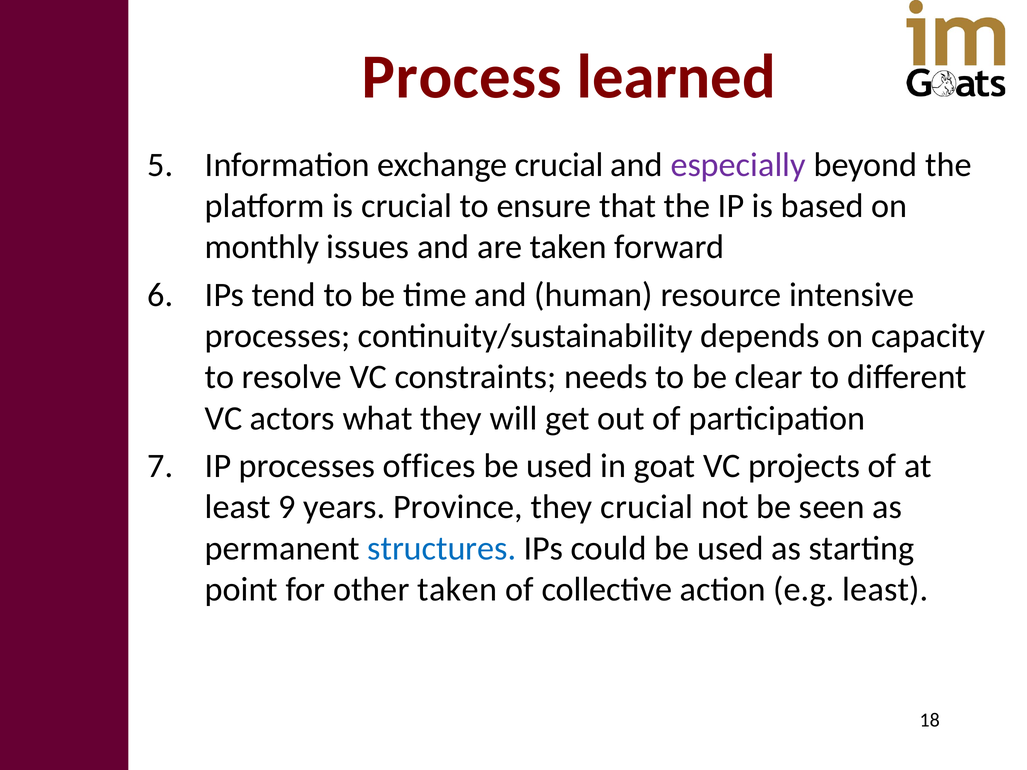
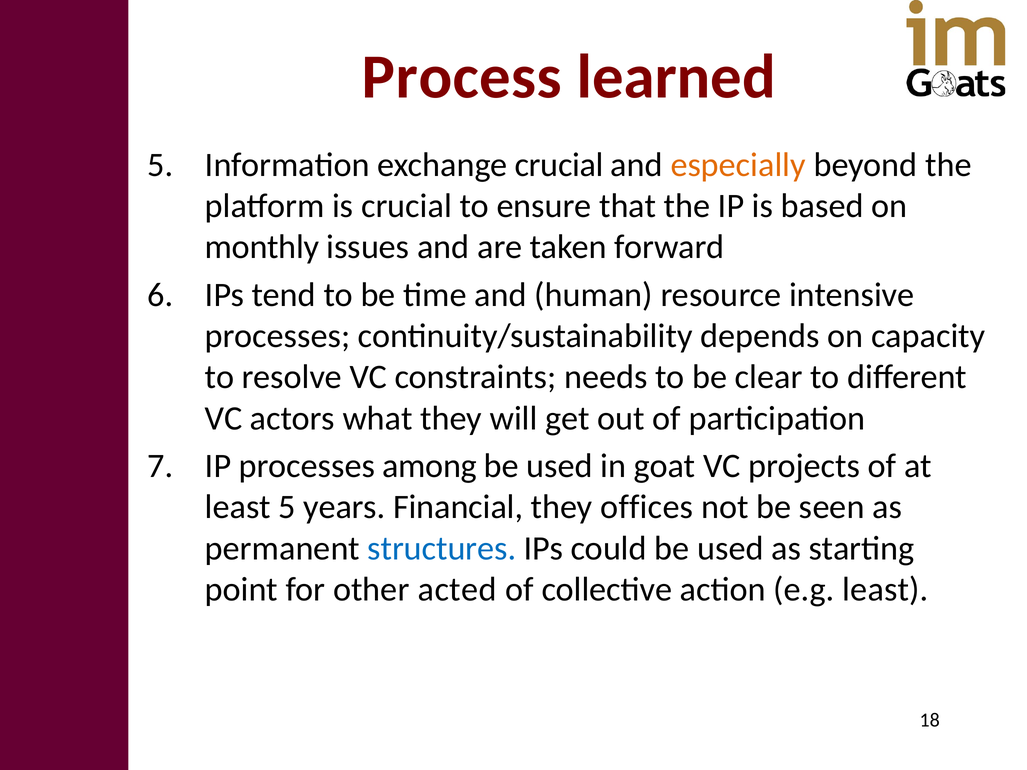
especially colour: purple -> orange (738, 165)
offices: offices -> among (430, 466)
least 9: 9 -> 5 (287, 507)
Province: Province -> Financial (458, 507)
they crucial: crucial -> offices (647, 507)
other taken: taken -> acted (457, 589)
